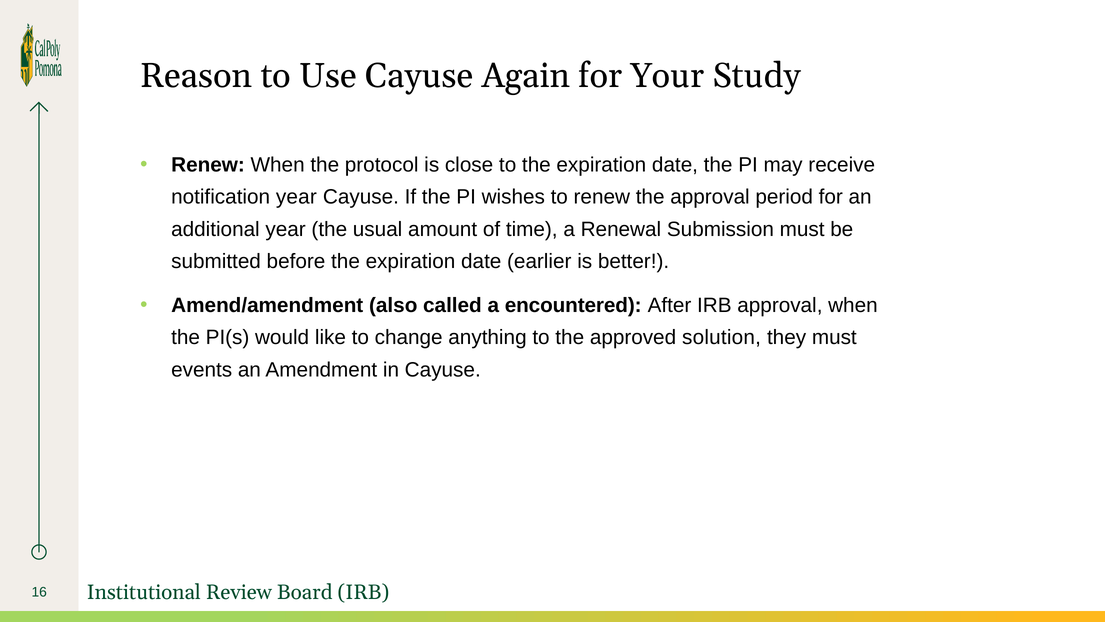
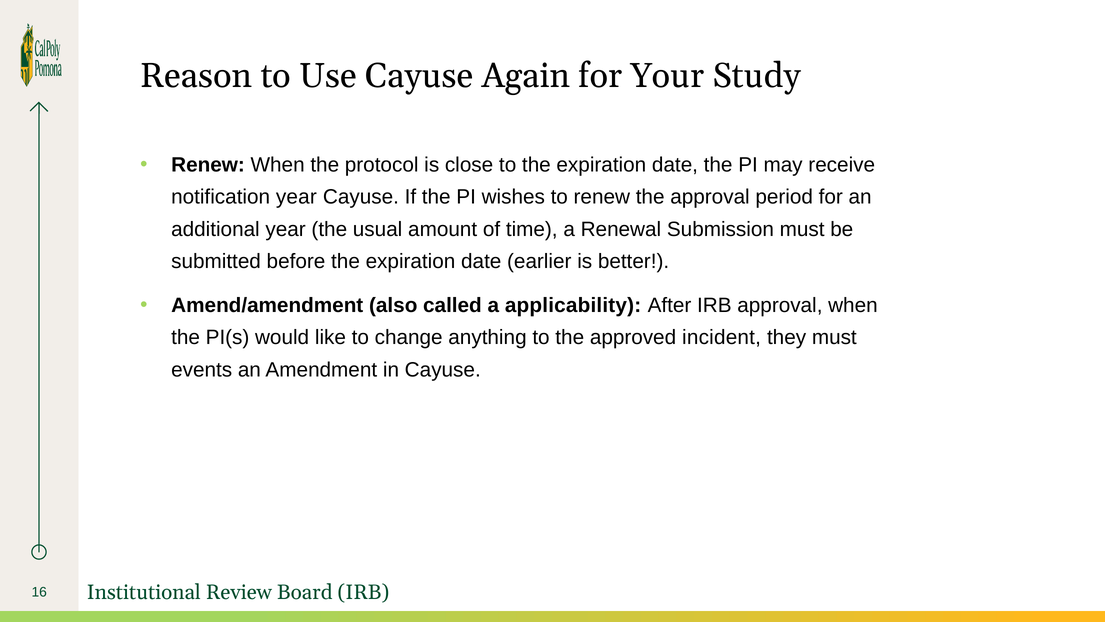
encountered: encountered -> applicability (573, 305)
solution: solution -> incident (722, 337)
